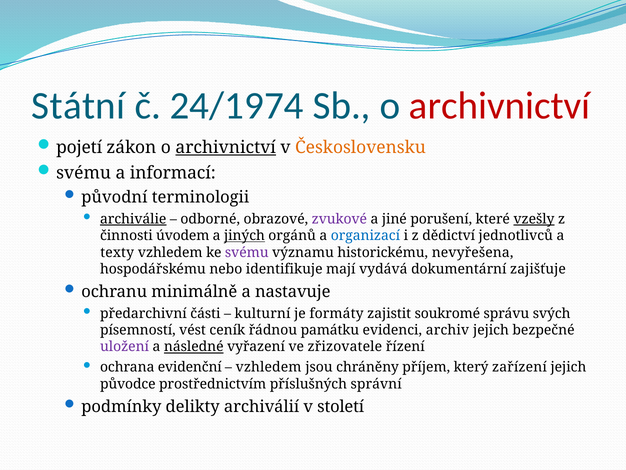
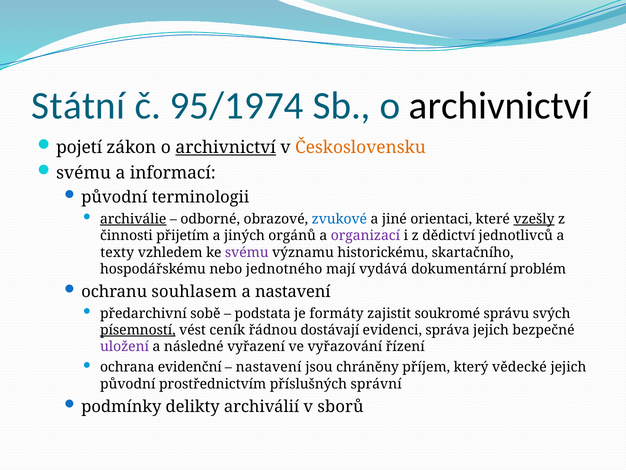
24/1974: 24/1974 -> 95/1974 (237, 106)
archivnictví colour: red -> black (500, 106)
zvukové colour: purple -> blue (339, 219)
porušení: porušení -> orientaci (441, 219)
úvodem: úvodem -> přijetím (183, 235)
jiných underline: present -> none (244, 235)
organizací colour: blue -> purple (365, 235)
nevyřešena: nevyřešena -> skartačního (473, 252)
identifikuje: identifikuje -> jednotného (284, 269)
zajišťuje: zajišťuje -> problém (538, 269)
minimálně: minimálně -> souhlasem (194, 291)
a nastavuje: nastavuje -> nastavení (293, 291)
části: části -> sobě (205, 313)
kulturní: kulturní -> podstata (263, 313)
písemností underline: none -> present (138, 330)
památku: památku -> dostávají (330, 330)
archiv: archiv -> správa (448, 330)
následné underline: present -> none (194, 347)
zřizovatele: zřizovatele -> vyřazování (345, 347)
vzhledem: vzhledem -> nastavení (269, 367)
zařízení: zařízení -> vědecké (519, 367)
původce: původce -> původní (128, 384)
století: století -> sborů (340, 406)
